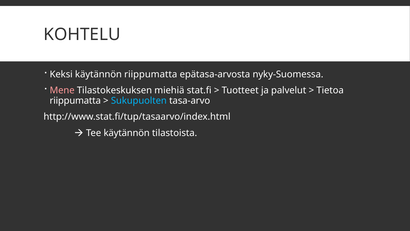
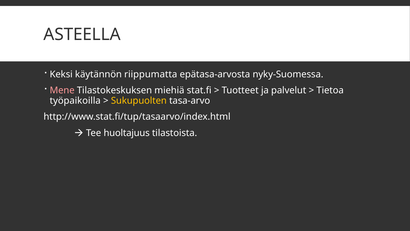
KOHTELU: KOHTELU -> ASTEELLA (82, 34)
riippumatta: riippumatta -> työpaikoilla (75, 100)
Sukupuolten colour: light blue -> yellow (139, 100)
Tee käytännön: käytännön -> huoltajuus (127, 133)
